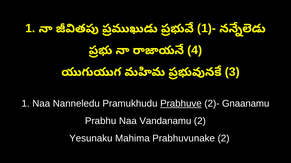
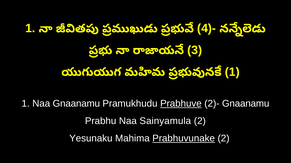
1)-: 1)- -> 4)- (207, 28)
4: 4 -> 3 (195, 50)
3: 3 -> 1 (232, 72)
Naa Nanneledu: Nanneledu -> Gnaanamu (76, 104)
Vandanamu: Vandanamu -> Sainyamula (165, 121)
Prabhuvunake underline: none -> present (184, 139)
